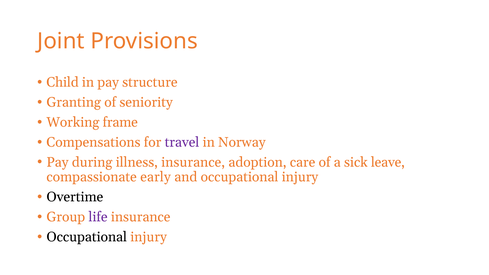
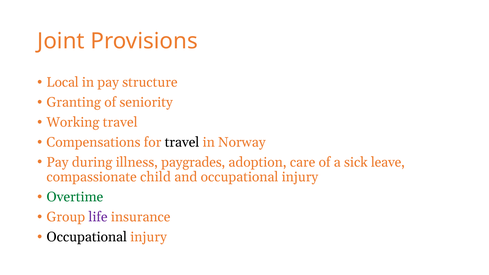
Child: Child -> Local (63, 82)
Working frame: frame -> travel (120, 122)
travel colour: purple -> black (182, 142)
illness insurance: insurance -> paygrades (193, 162)
early: early -> child (155, 177)
Overtime colour: black -> green (75, 197)
